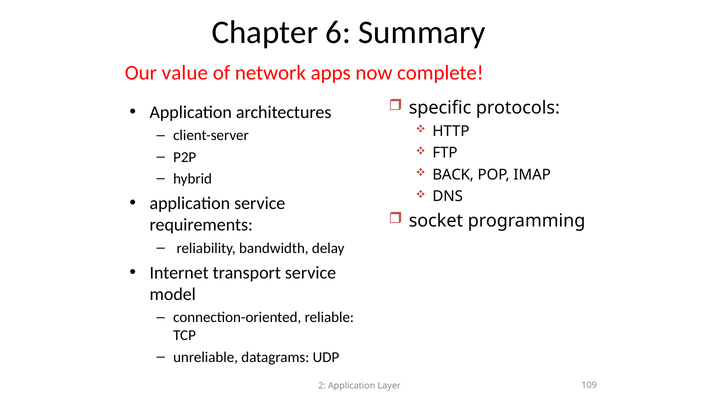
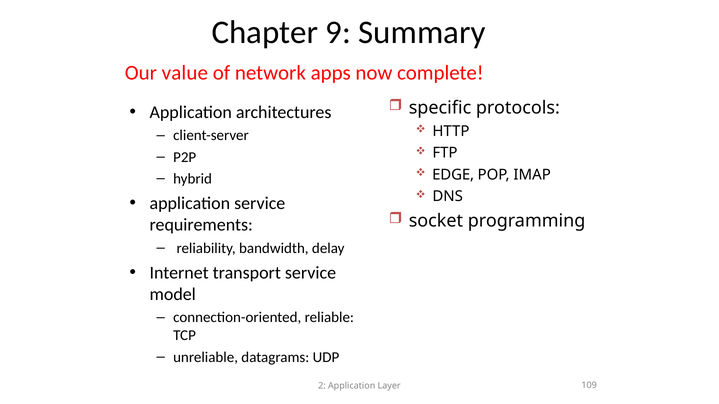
6: 6 -> 9 (338, 32)
BACK: BACK -> EDGE (453, 175)
